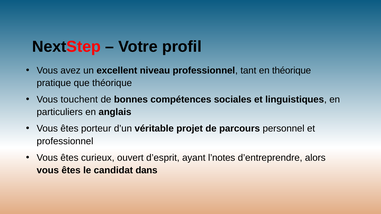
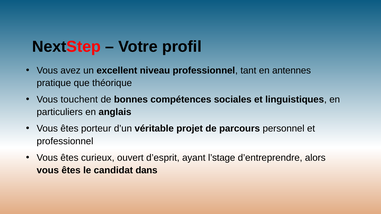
en théorique: théorique -> antennes (292, 71)
l’notes: l’notes -> l’stage (222, 158)
